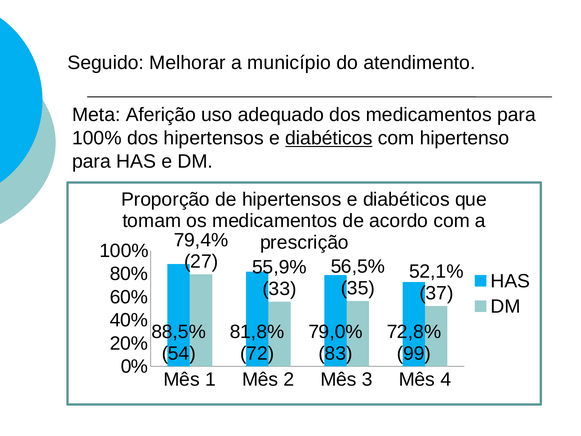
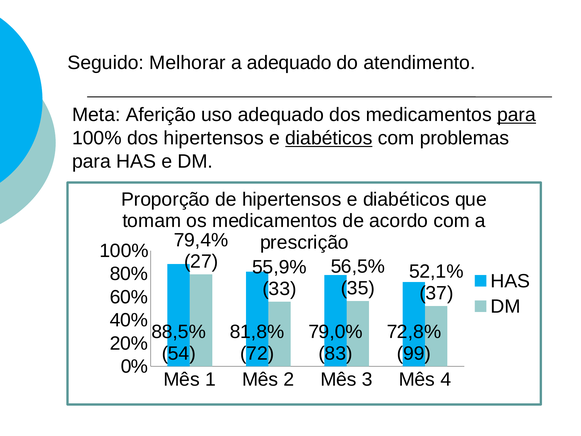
a município: município -> adequado (289, 63)
para underline: none -> present (516, 115)
hipertenso: hipertenso -> problemas (464, 138)
